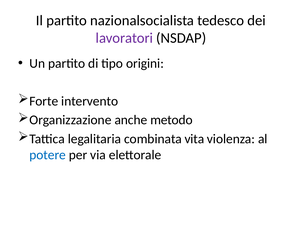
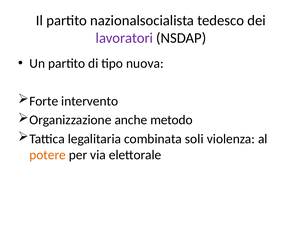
origini: origini -> nuova (145, 63)
vita: vita -> soli (194, 139)
potere colour: blue -> orange (48, 155)
